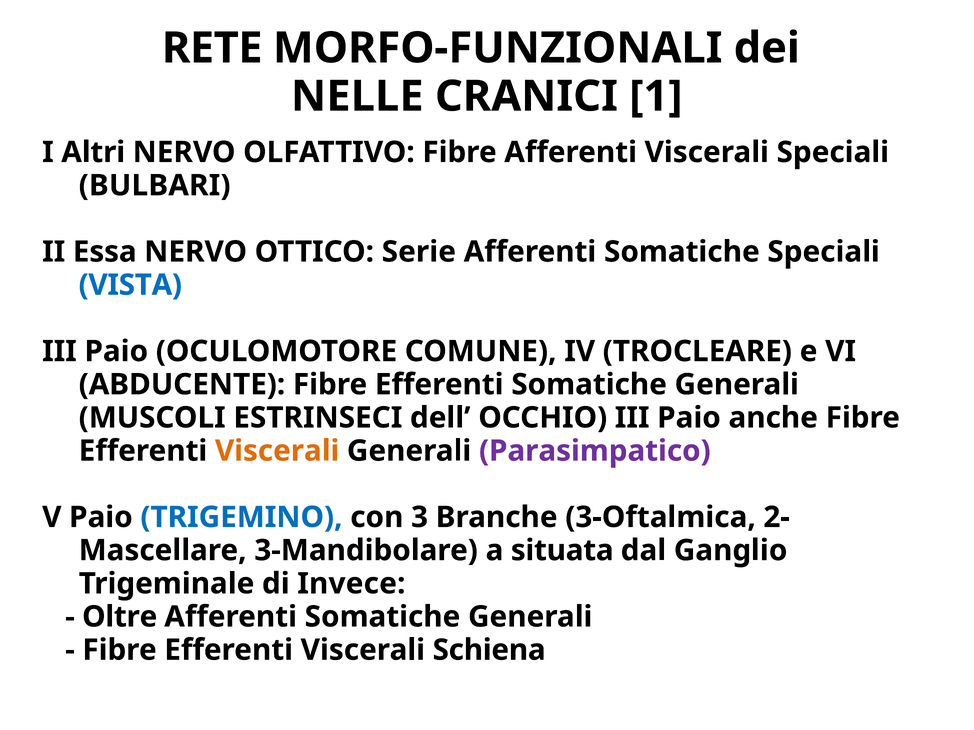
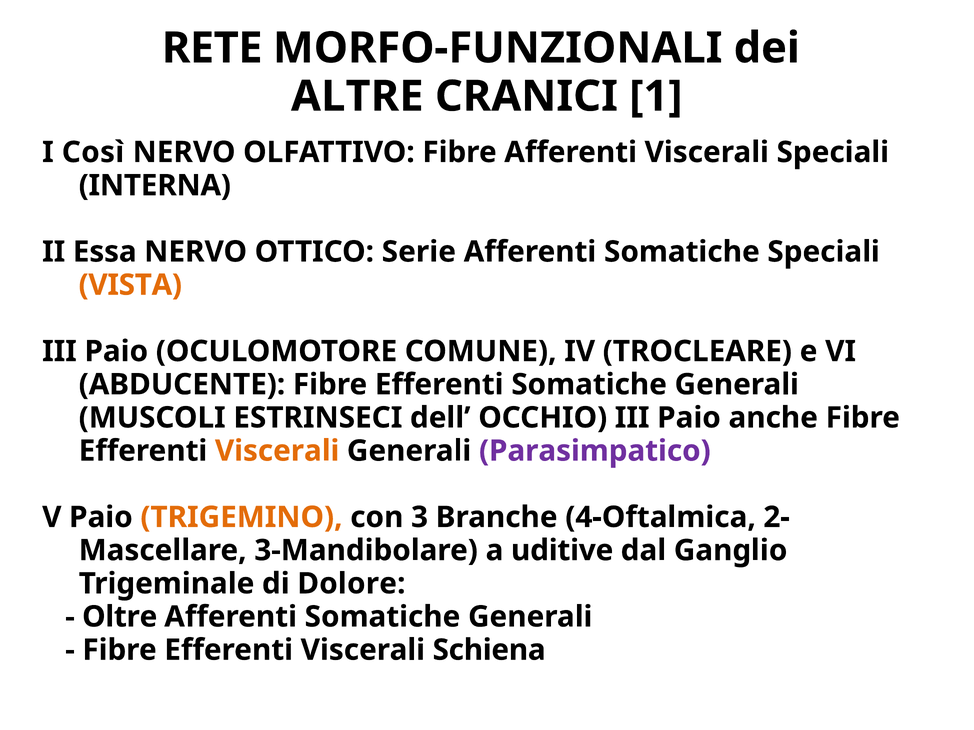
NELLE: NELLE -> ALTRE (357, 96)
Altri: Altri -> Così (93, 152)
BULBARI: BULBARI -> INTERNA (155, 186)
VISTA colour: blue -> orange (130, 285)
TRIGEMINO colour: blue -> orange (241, 518)
3-Oftalmica: 3-Oftalmica -> 4-Oftalmica (661, 518)
situata: situata -> uditive (562, 551)
Invece: Invece -> Dolore (351, 584)
